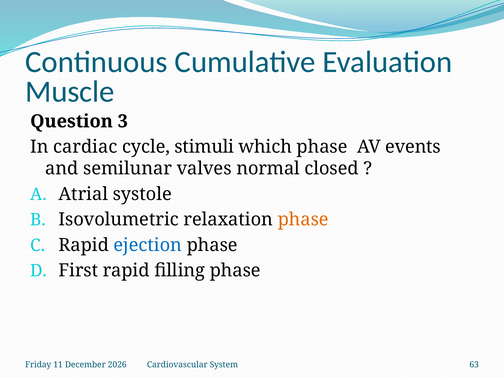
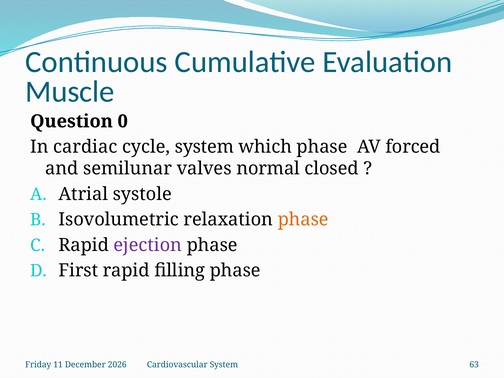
3: 3 -> 0 (123, 121)
cycle stimuli: stimuli -> system (204, 147)
events: events -> forced (413, 147)
ejection colour: blue -> purple (148, 245)
